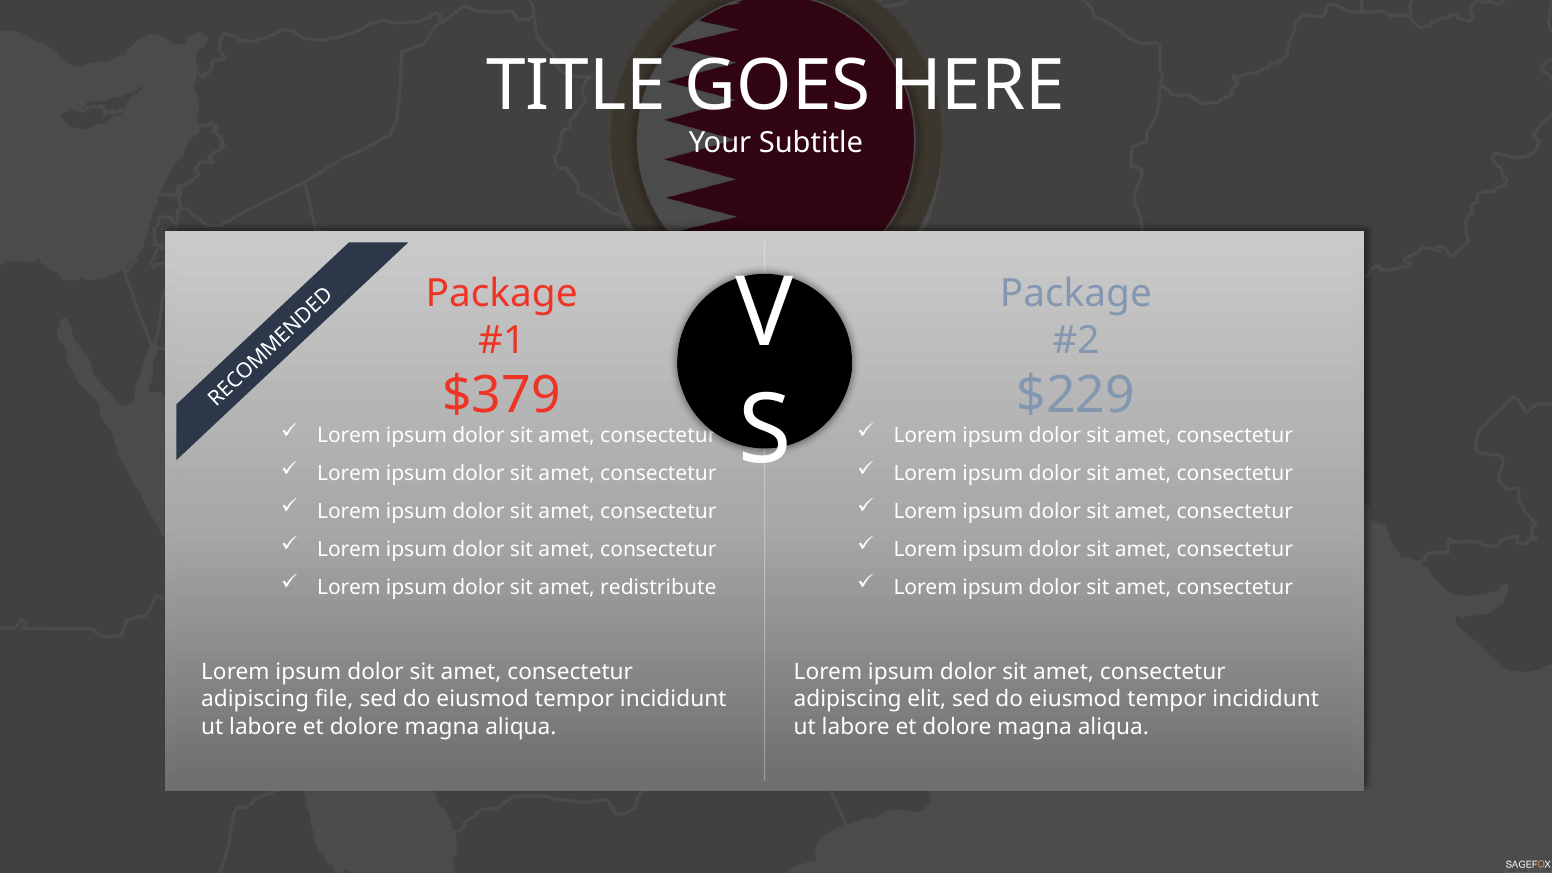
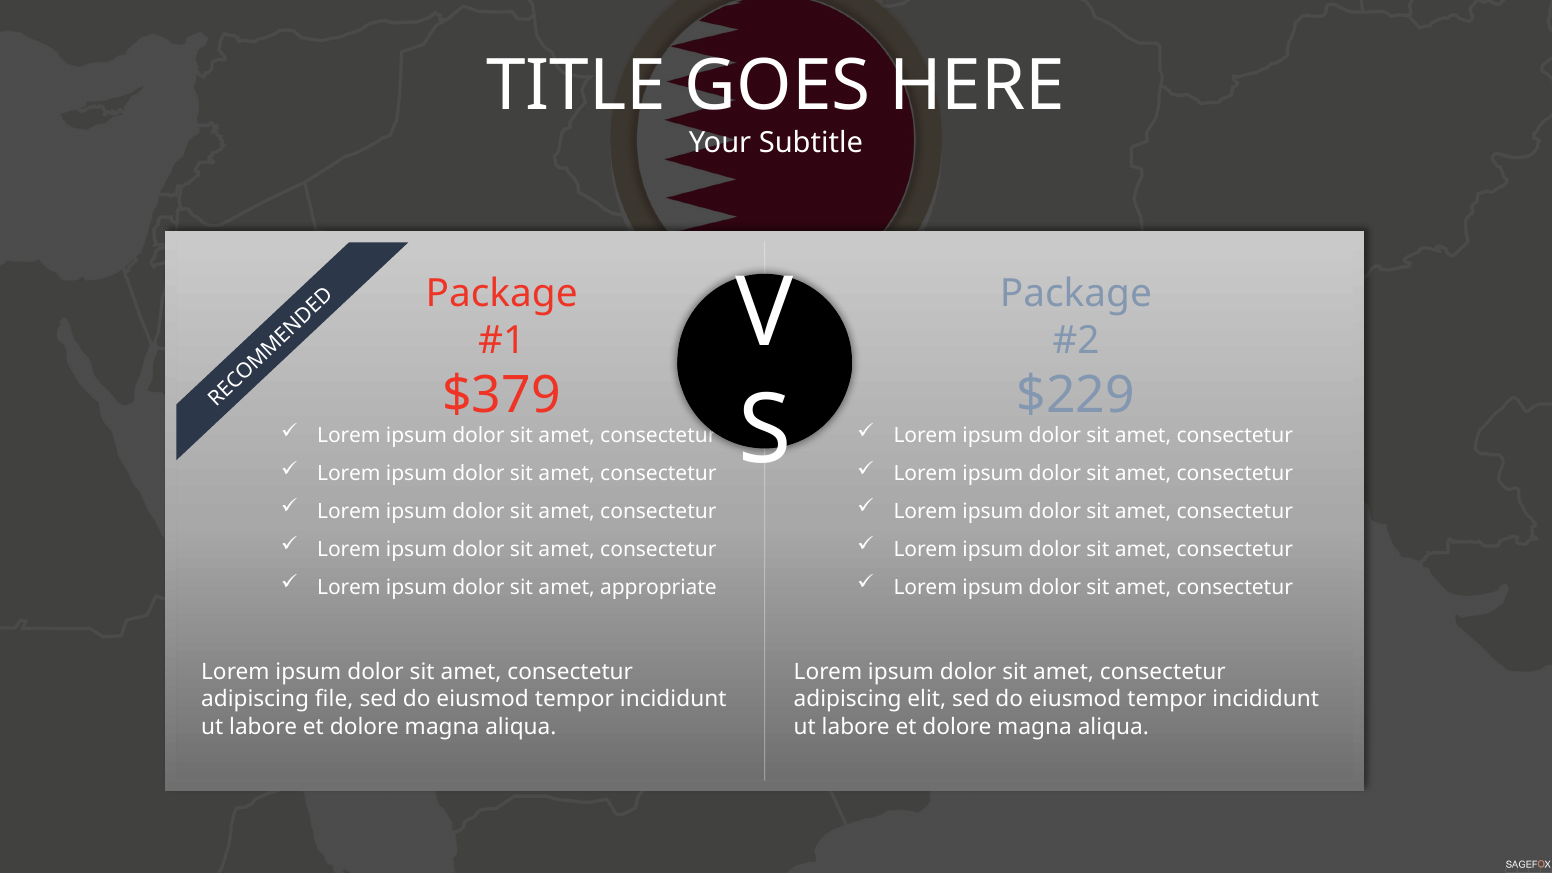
redistribute: redistribute -> appropriate (658, 587)
